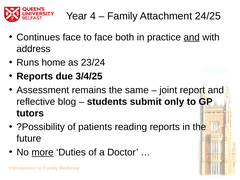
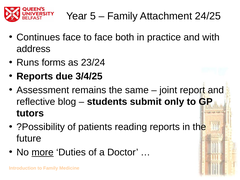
4: 4 -> 5 (93, 16)
and underline: present -> none (192, 37)
home: home -> forms (54, 63)
